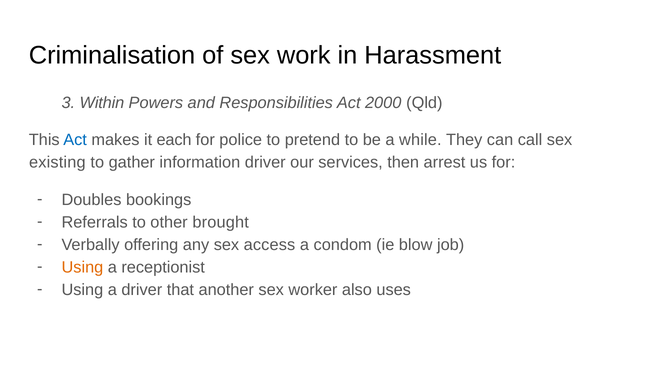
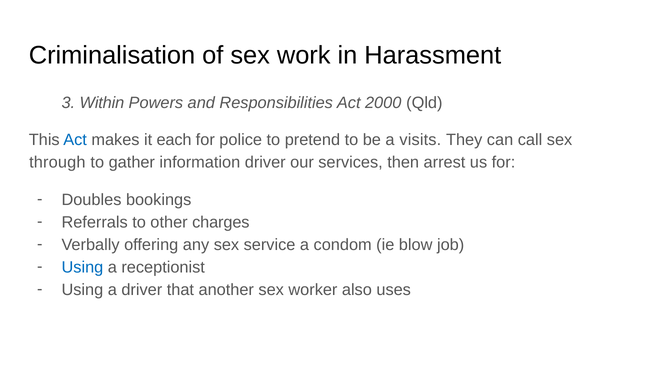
while: while -> visits (420, 140)
existing: existing -> through (57, 162)
brought: brought -> charges (221, 222)
access: access -> service (270, 245)
Using colour: orange -> blue (82, 267)
